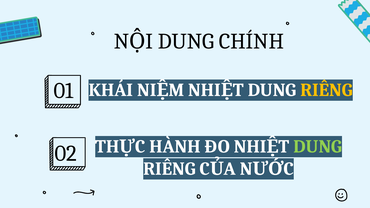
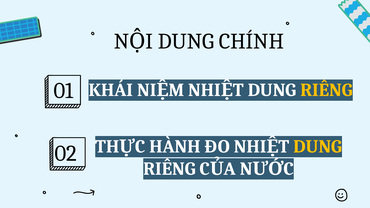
DUNG colour: light green -> yellow (318, 147)
